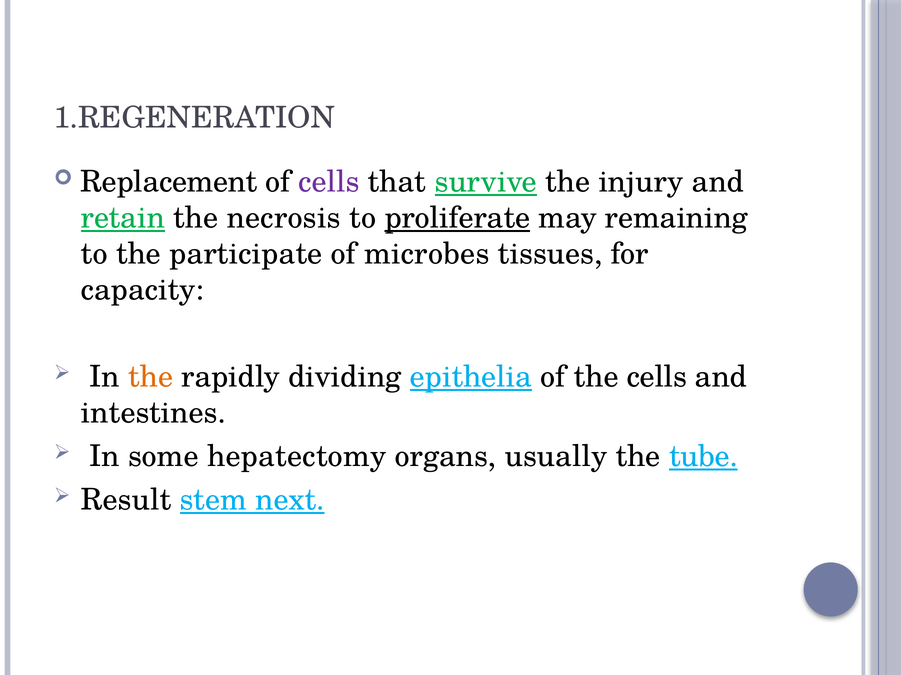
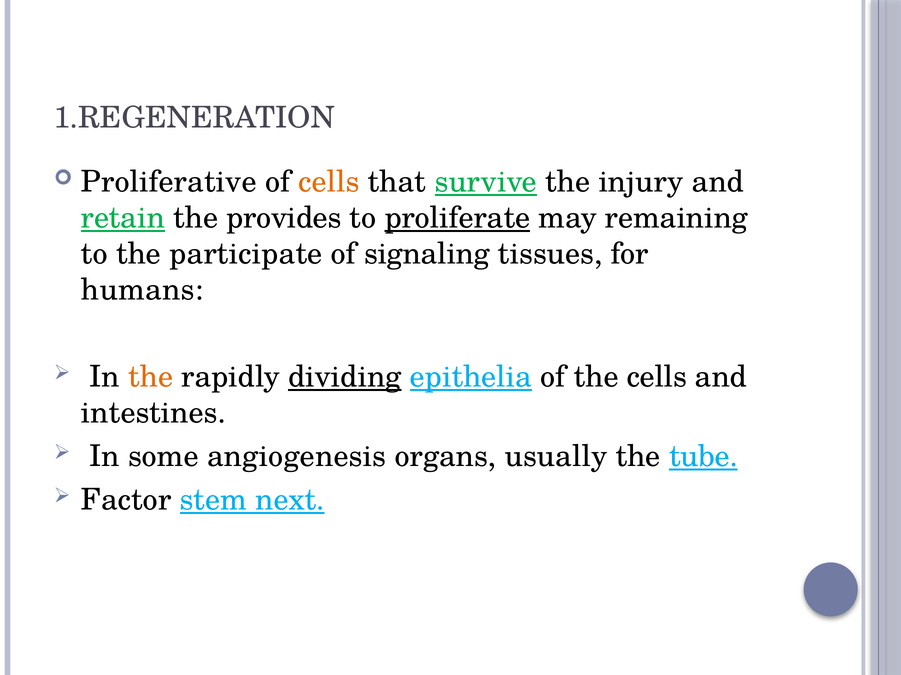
Replacement: Replacement -> Proliferative (169, 182)
cells colour: purple -> orange (329, 182)
necrosis: necrosis -> provides (284, 218)
microbes: microbes -> signaling (427, 254)
capacity: capacity -> humans (142, 290)
dividing underline: none -> present (345, 377)
hepatectomy: hepatectomy -> angiogenesis (297, 457)
Result: Result -> Factor (126, 501)
